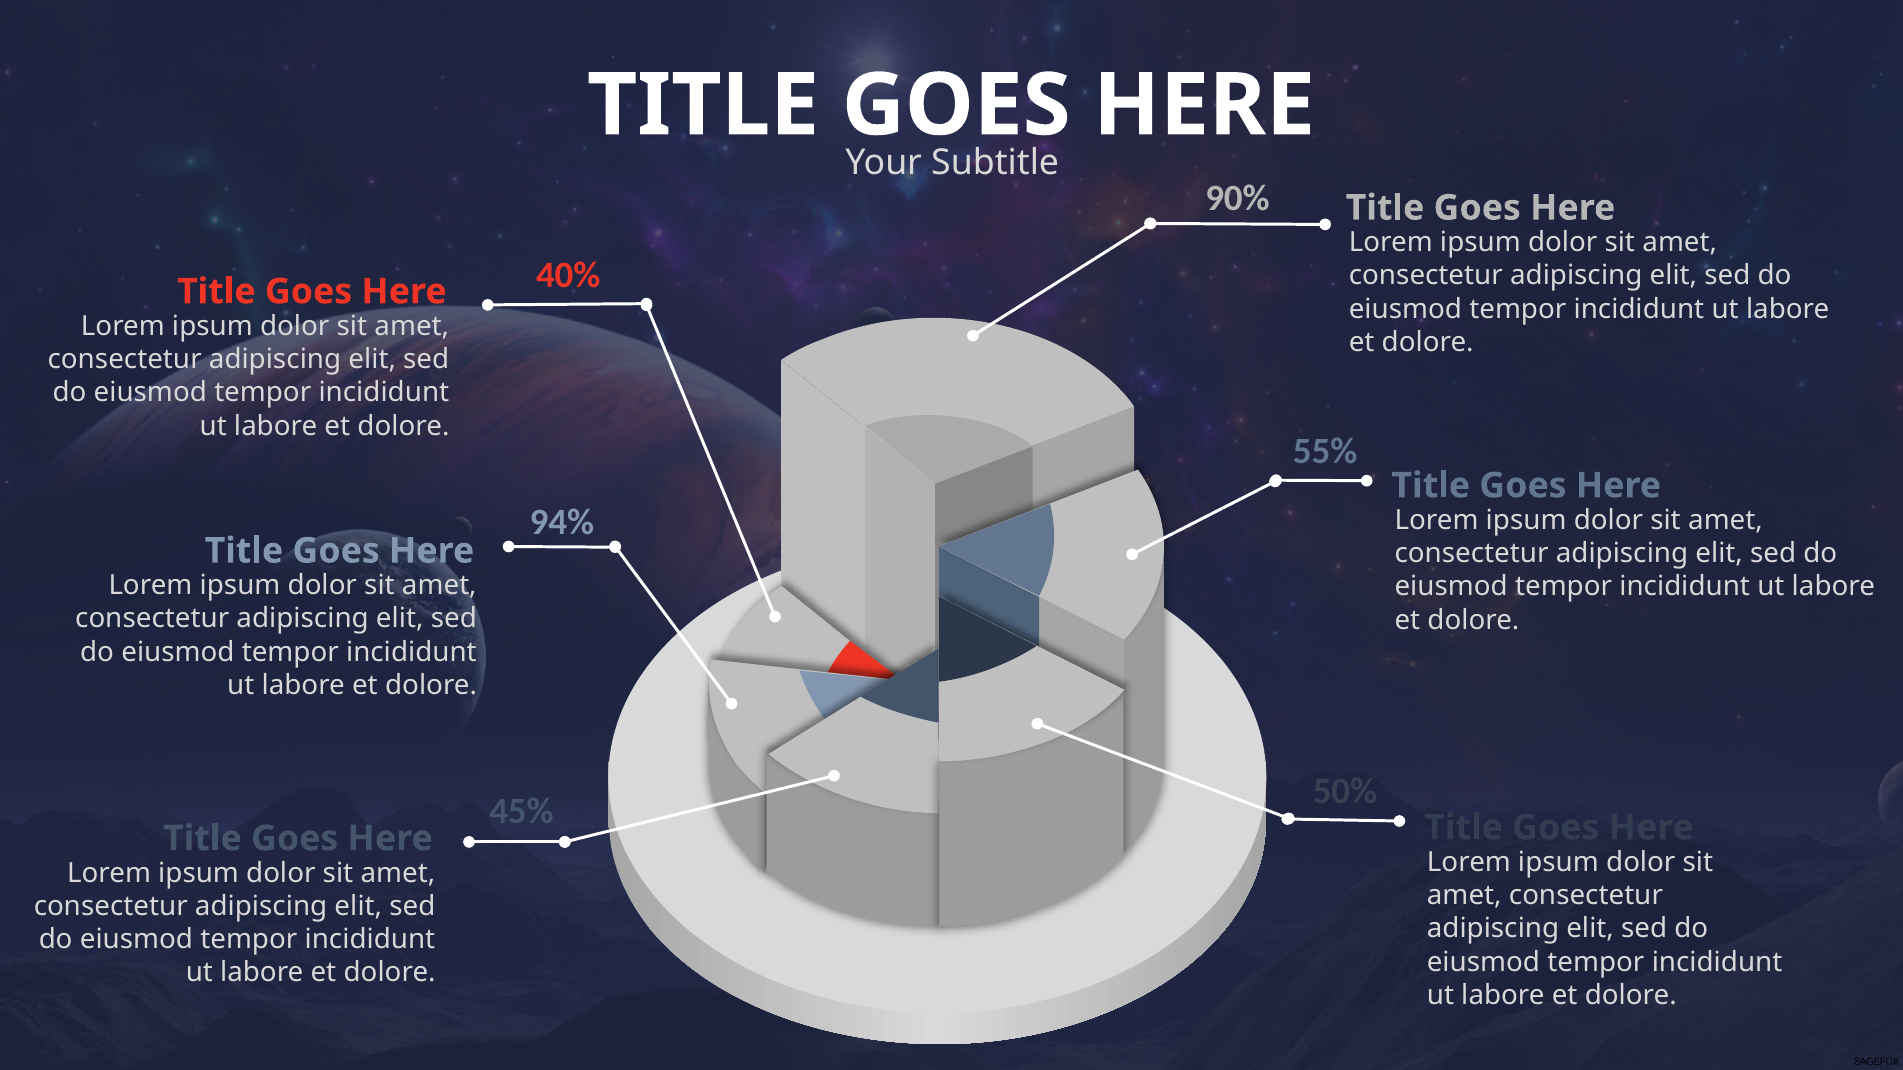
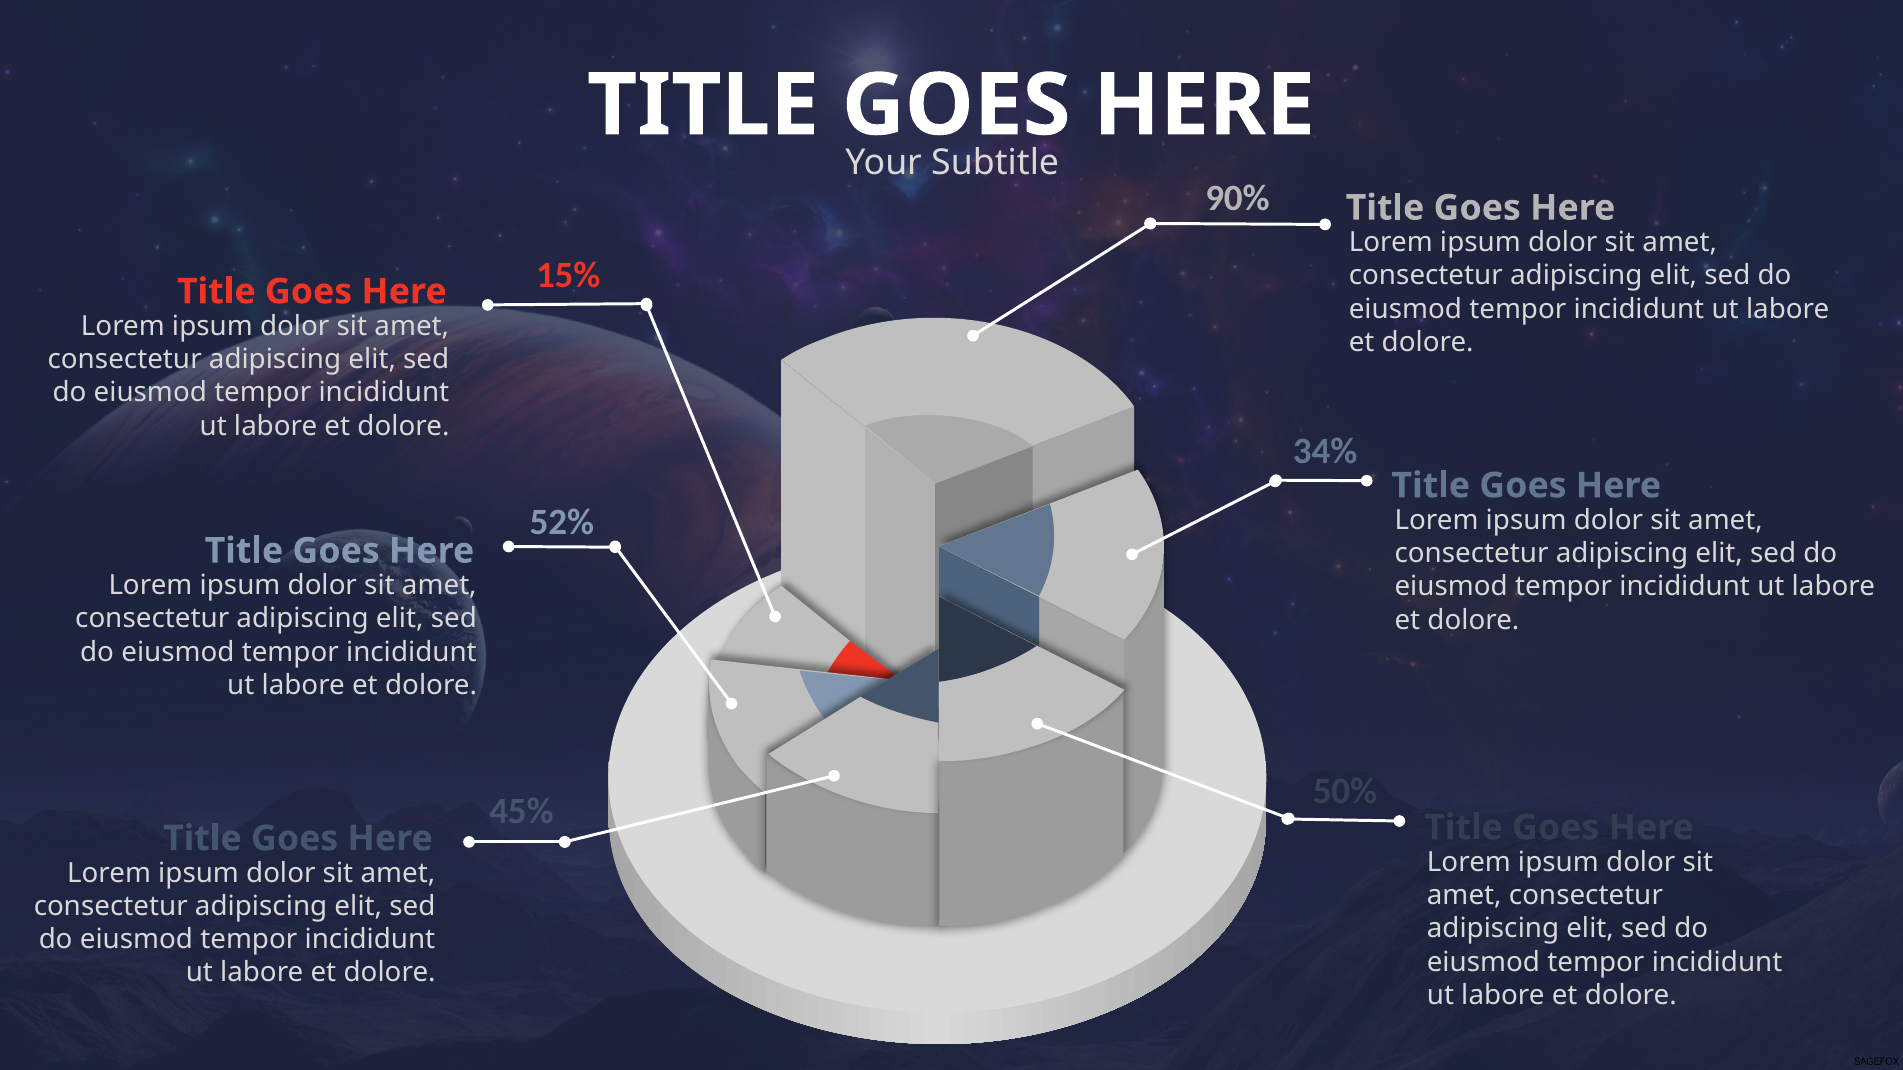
40%: 40% -> 15% (568, 275)
55%: 55% -> 34% (1325, 452)
94%: 94% -> 52% (562, 523)
